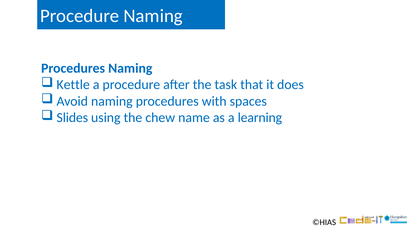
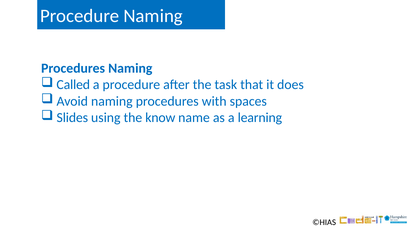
Kettle: Kettle -> Called (73, 85)
chew: chew -> know (160, 118)
